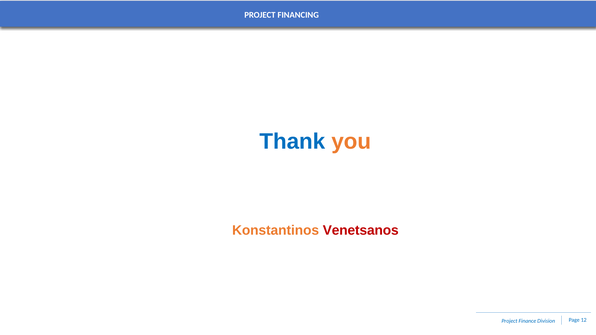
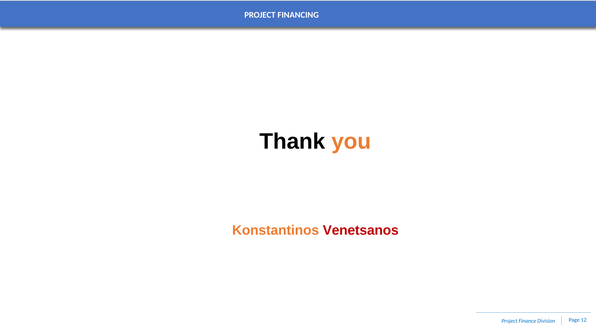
Thank colour: blue -> black (292, 142)
